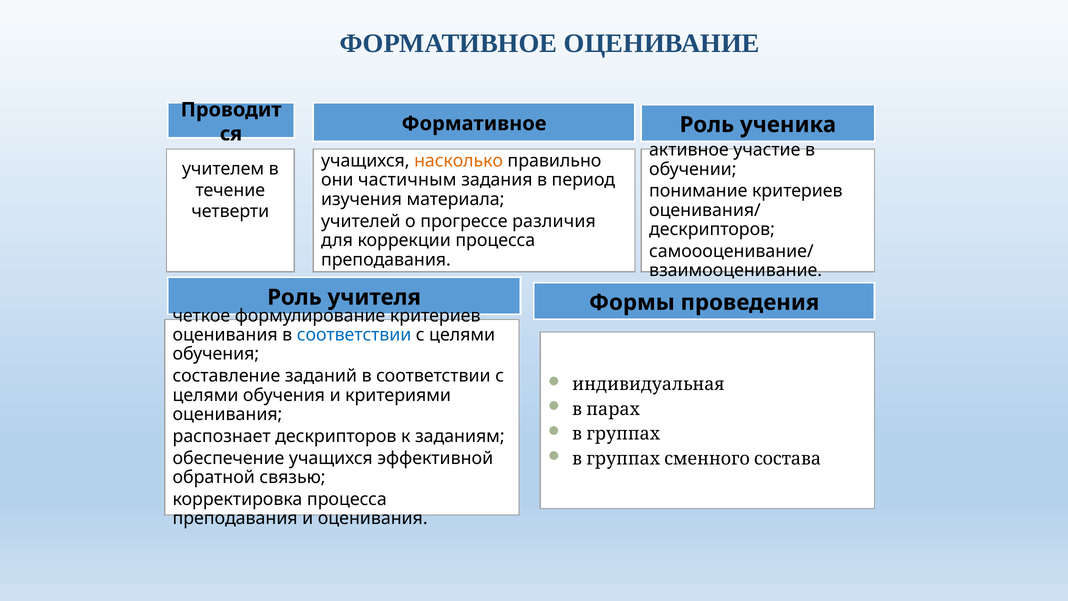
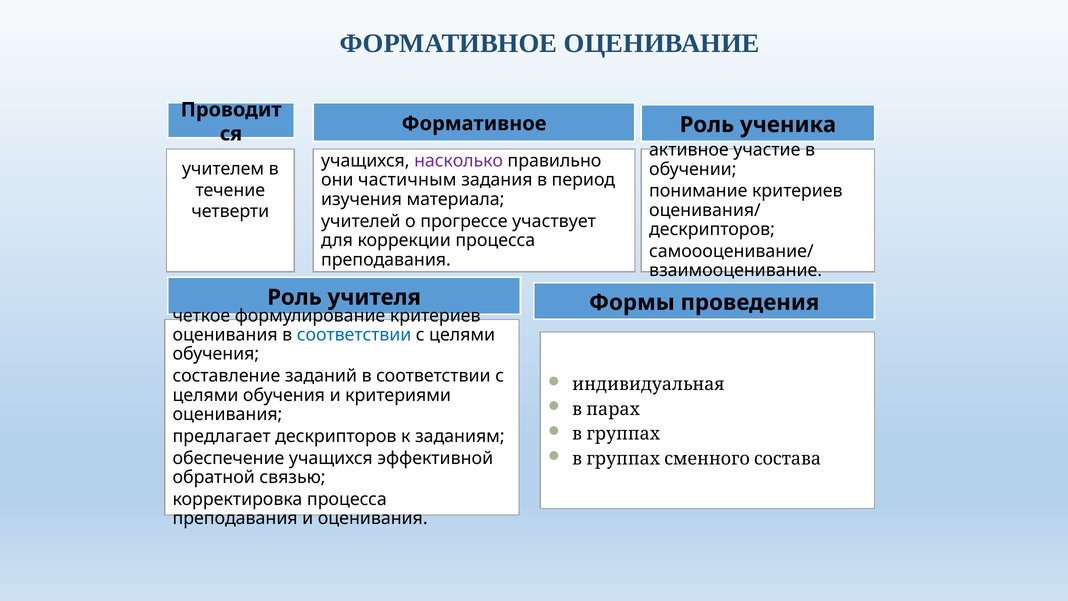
насколько colour: orange -> purple (459, 161)
различия: различия -> участвует (554, 221)
распознает: распознает -> предлагает (222, 436)
